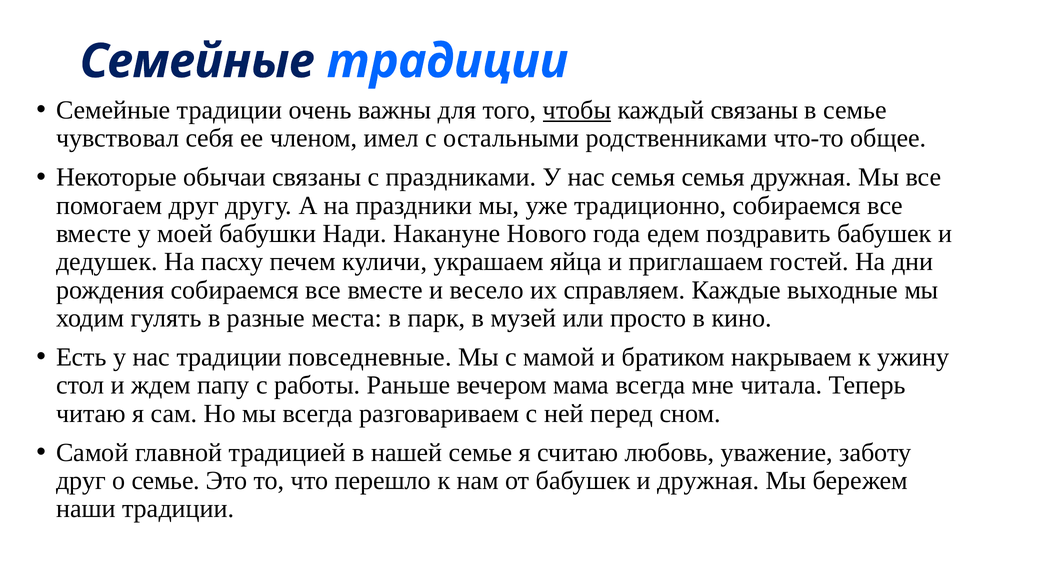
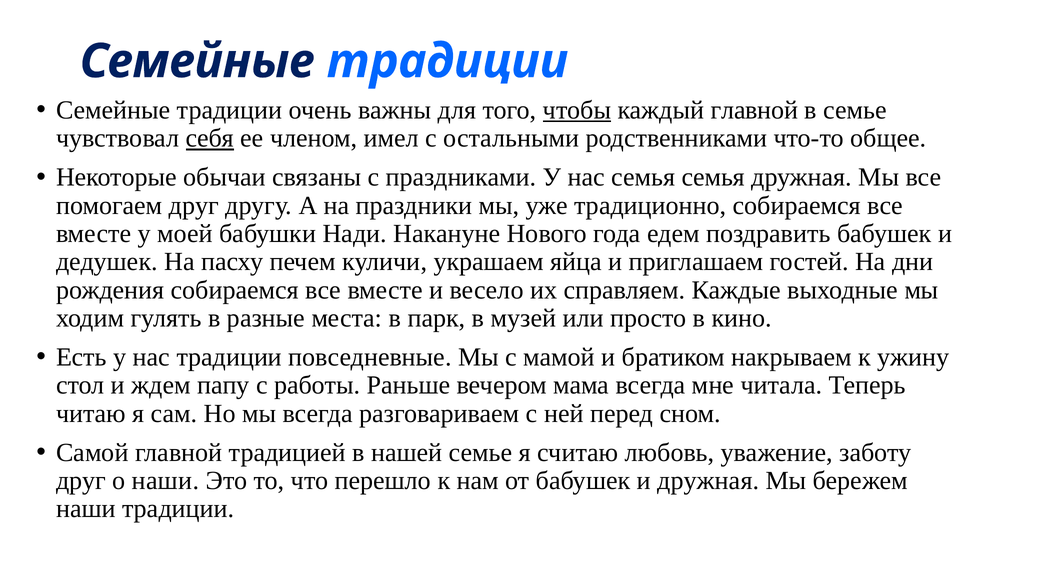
каждый связаны: связаны -> главной (754, 110)
себя underline: none -> present (210, 138)
о семье: семье -> наши (166, 481)
